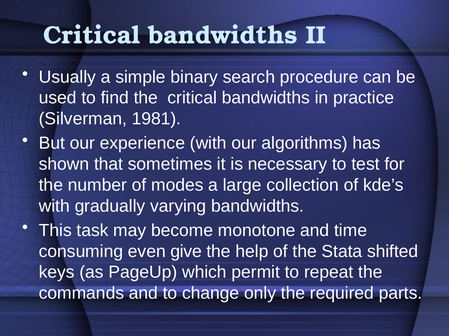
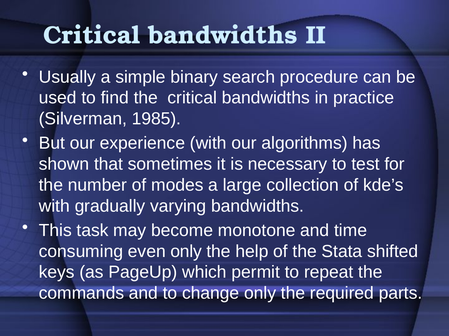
1981: 1981 -> 1985 (156, 119)
even give: give -> only (186, 252)
